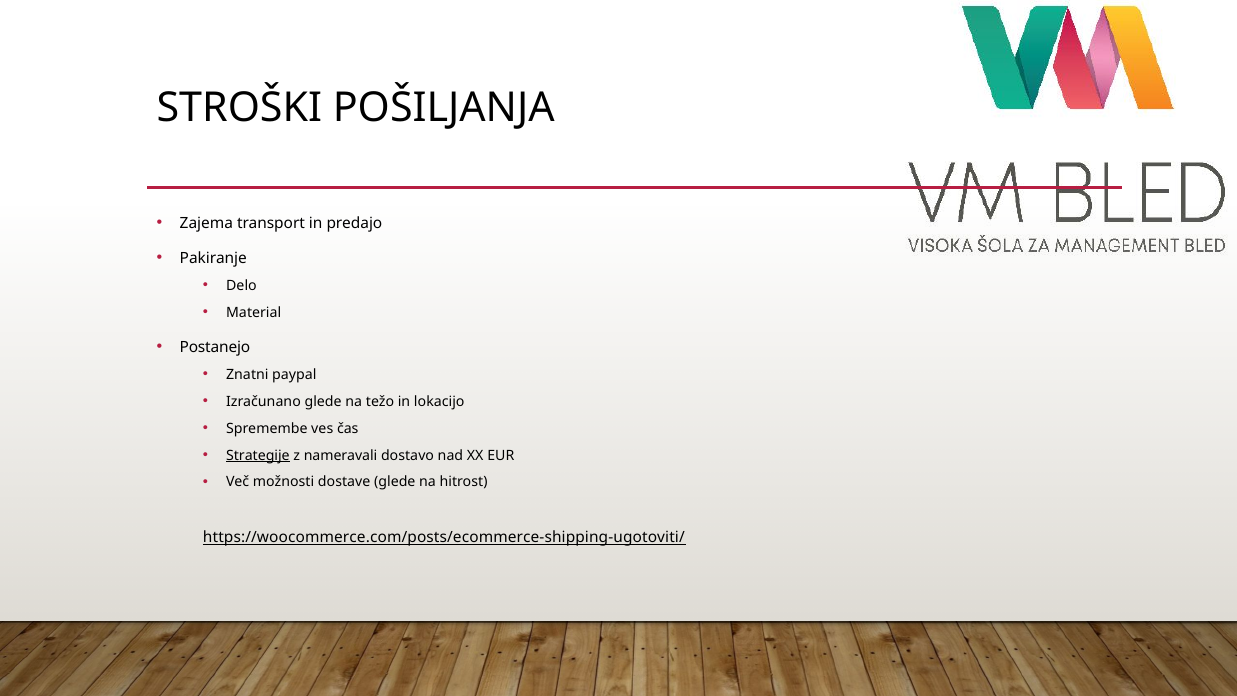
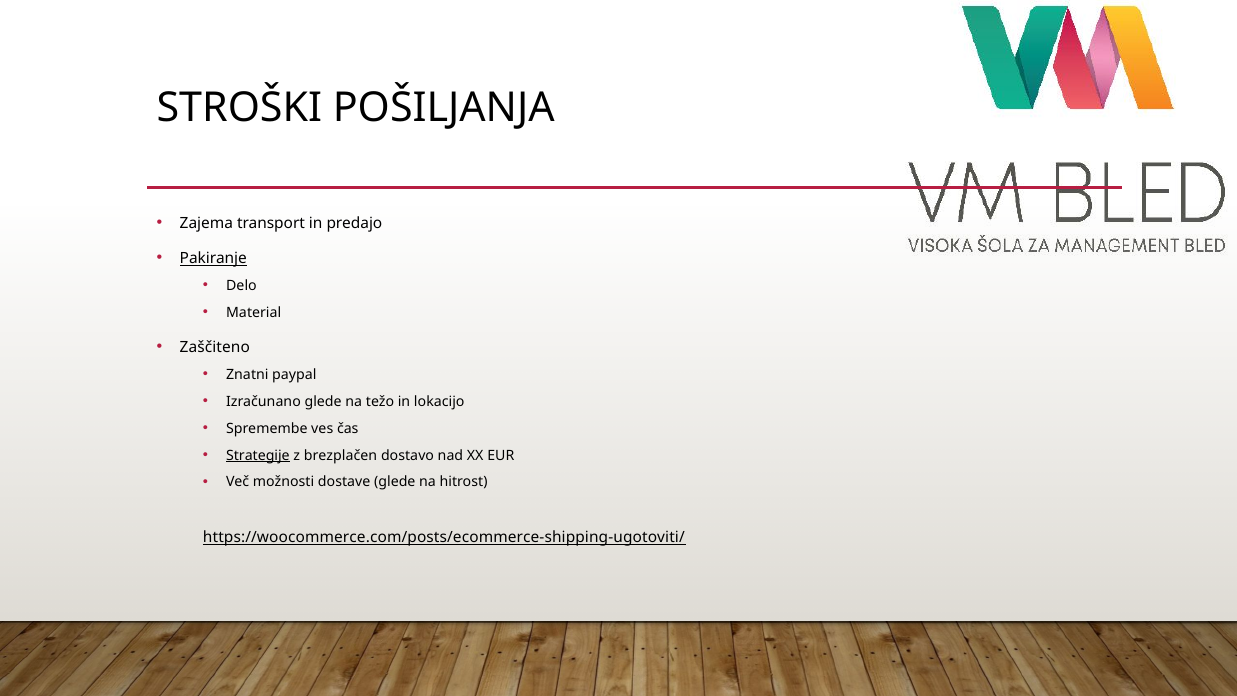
Pakiranje underline: none -> present (213, 258)
Postanejo: Postanejo -> Zaščiteno (215, 347)
nameravali: nameravali -> brezplačen (340, 455)
